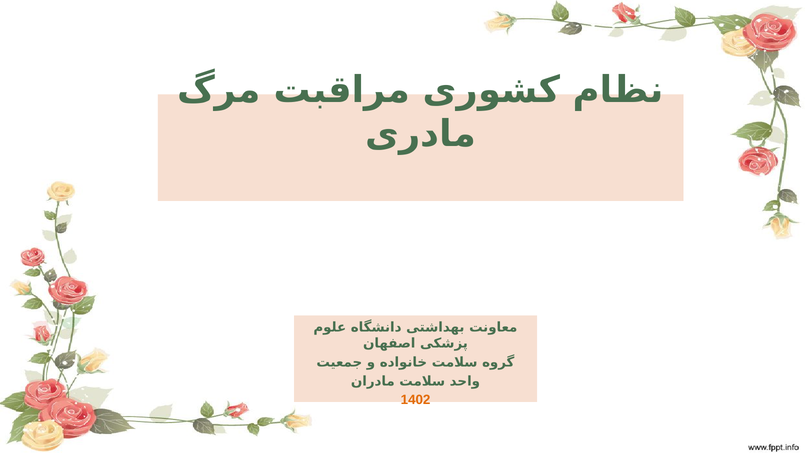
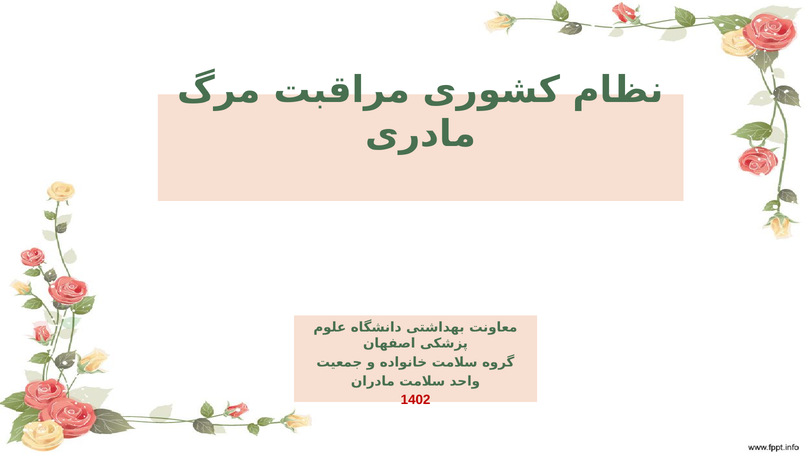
1402 colour: orange -> red (416, 400)
